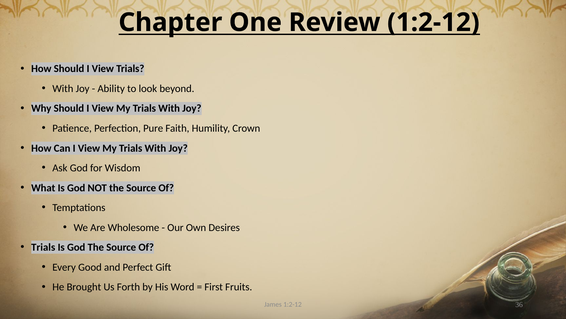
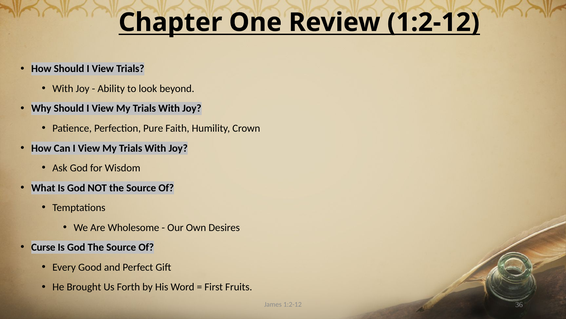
Trials: Trials -> Curse (43, 247)
